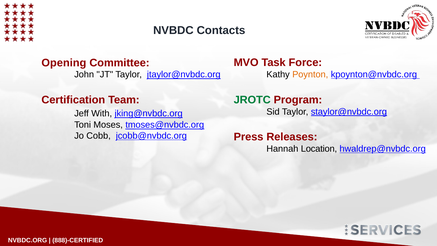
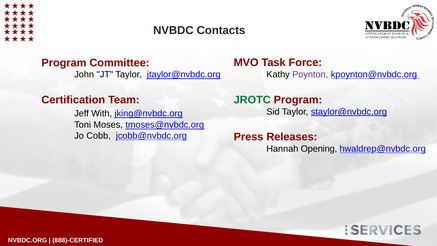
Opening: Opening -> Program (64, 63)
Poynton colour: orange -> purple (310, 74)
Location: Location -> Opening (319, 149)
